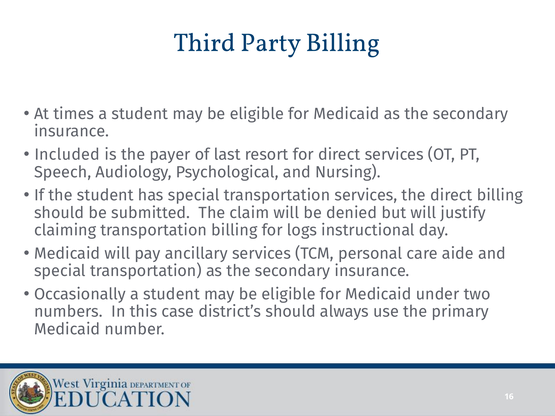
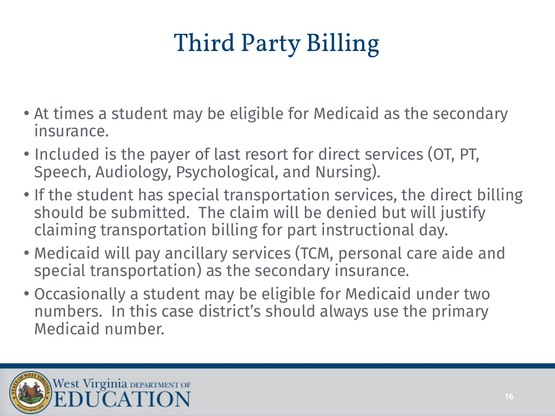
logs: logs -> part (302, 230)
